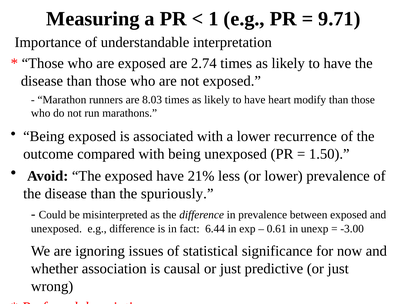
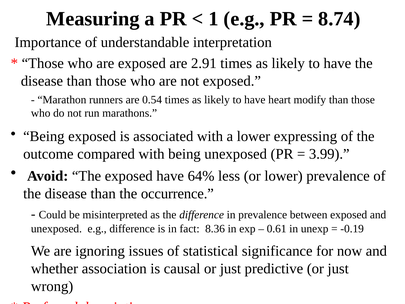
9.71: 9.71 -> 8.74 (339, 19)
2.74: 2.74 -> 2.91 (204, 63)
8.03: 8.03 -> 0.54 (152, 100)
recurrence: recurrence -> expressing (305, 136)
1.50: 1.50 -> 3.99 (329, 154)
21%: 21% -> 64% (201, 176)
spuriously: spuriously -> occurrence (177, 194)
6.44: 6.44 -> 8.36 (215, 228)
-3.00: -3.00 -> -0.19 (352, 228)
